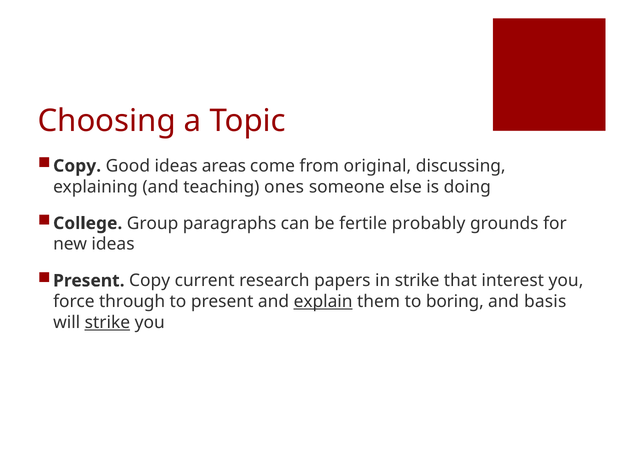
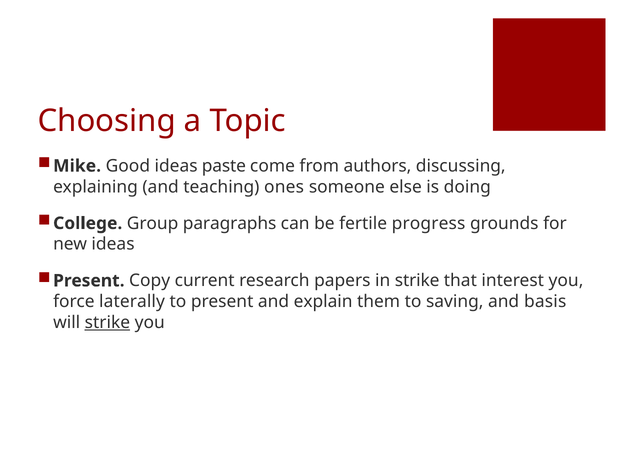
Copy: Copy -> Mike (77, 166)
areas: areas -> paste (224, 166)
original: original -> authors (377, 166)
probably: probably -> progress (429, 223)
through: through -> laterally (132, 301)
explain underline: present -> none (323, 301)
boring: boring -> saving (455, 301)
